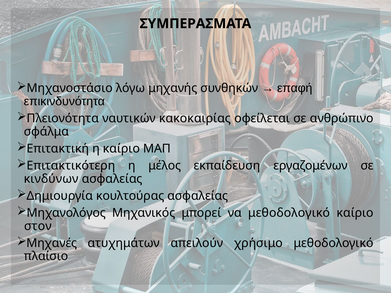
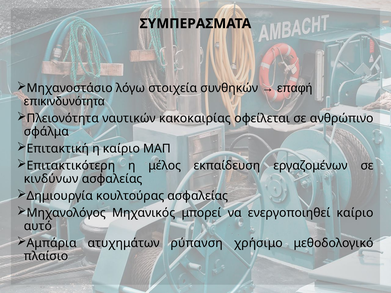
μηχανής: μηχανής -> στοιχεία (173, 88)
να μεθοδολογικό: μεθοδολογικό -> ενεργοποιηθεί (289, 213)
στον: στον -> αυτό (38, 226)
Μηχανές: Μηχανές -> Αμπάρια (52, 243)
απειλούν: απειλούν -> ρύπανση (197, 243)
